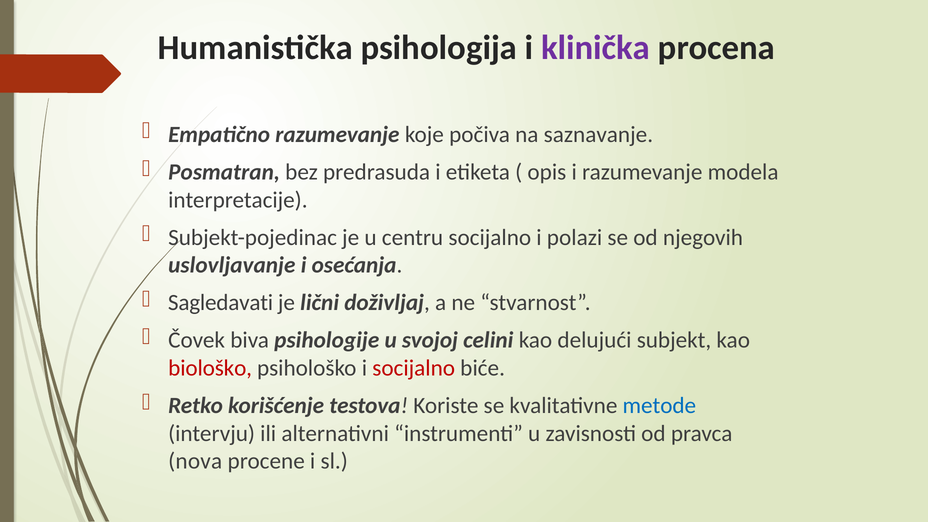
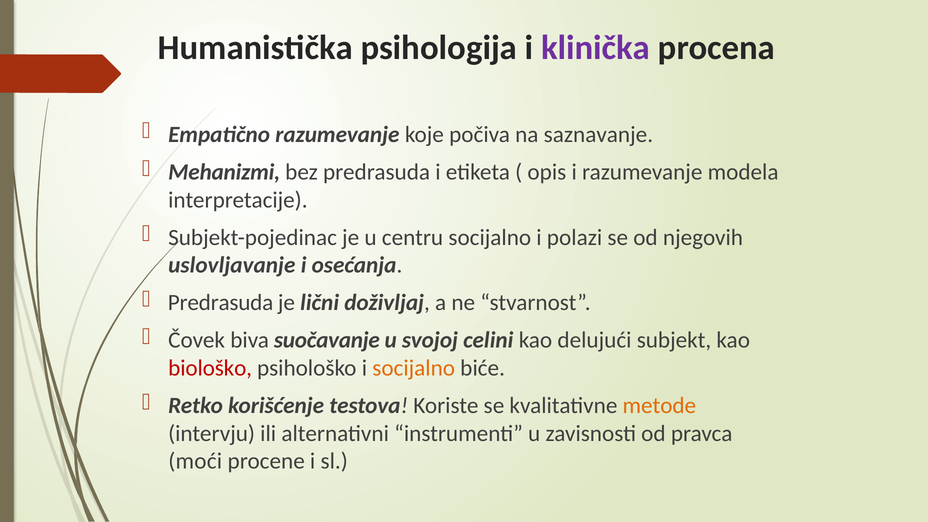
Posmatran: Posmatran -> Mehanizmi (224, 172)
Sagledavati: Sagledavati -> Predrasuda (221, 303)
psihologije: psihologije -> suočavanje (327, 340)
socijalno colour: red -> orange (414, 368)
metode colour: blue -> orange (659, 406)
nova: nova -> moći (195, 461)
